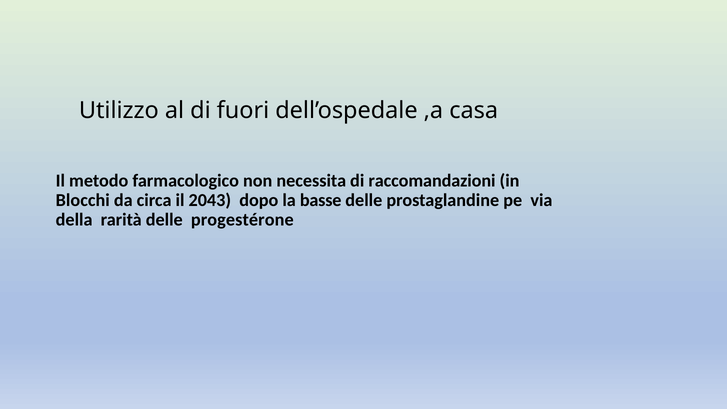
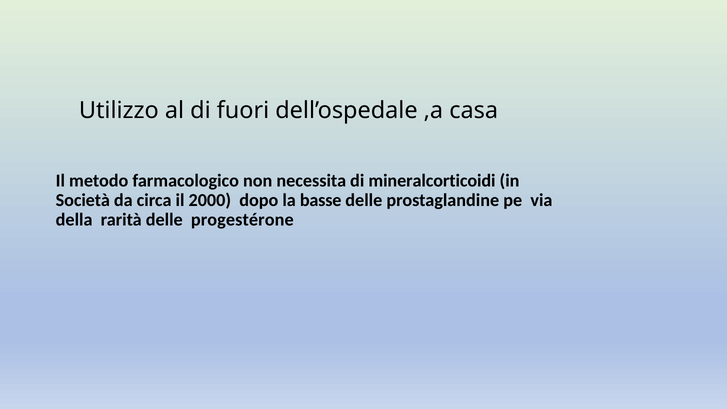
raccomandazioni: raccomandazioni -> mineralcorticoidi (432, 181)
Blocchi: Blocchi -> Società (83, 200)
2043: 2043 -> 2000 (210, 200)
